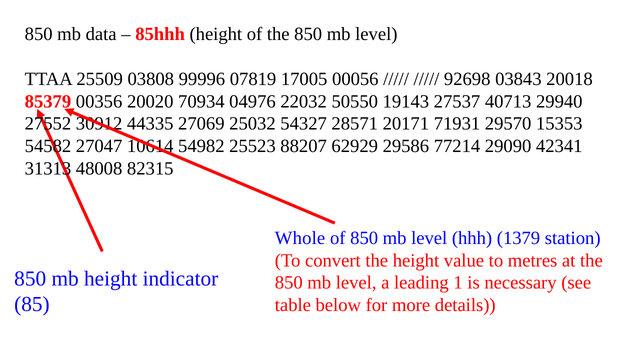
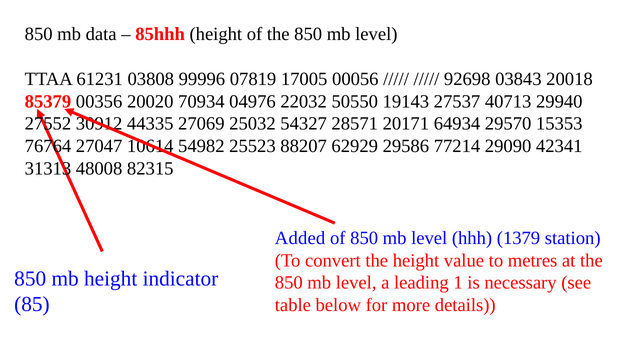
25509: 25509 -> 61231 (100, 79)
71931: 71931 -> 64934 (457, 124)
54582: 54582 -> 76764 (48, 146)
Whole: Whole -> Added (300, 238)
